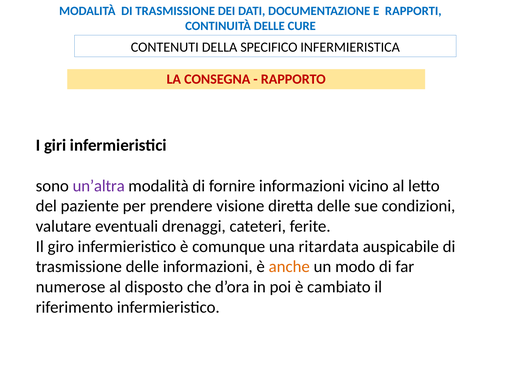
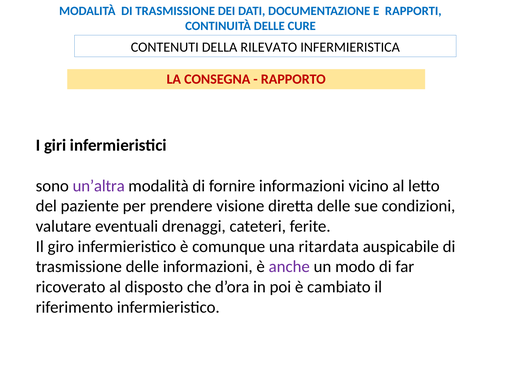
SPECIFICO: SPECIFICO -> RILEVATO (269, 47)
anche colour: orange -> purple (289, 267)
numerose: numerose -> ricoverato (71, 287)
